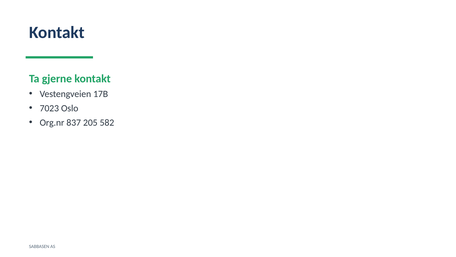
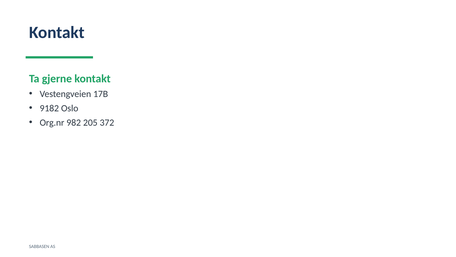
7023: 7023 -> 9182 (49, 108)
837: 837 -> 982 (74, 122)
582: 582 -> 372 (107, 122)
